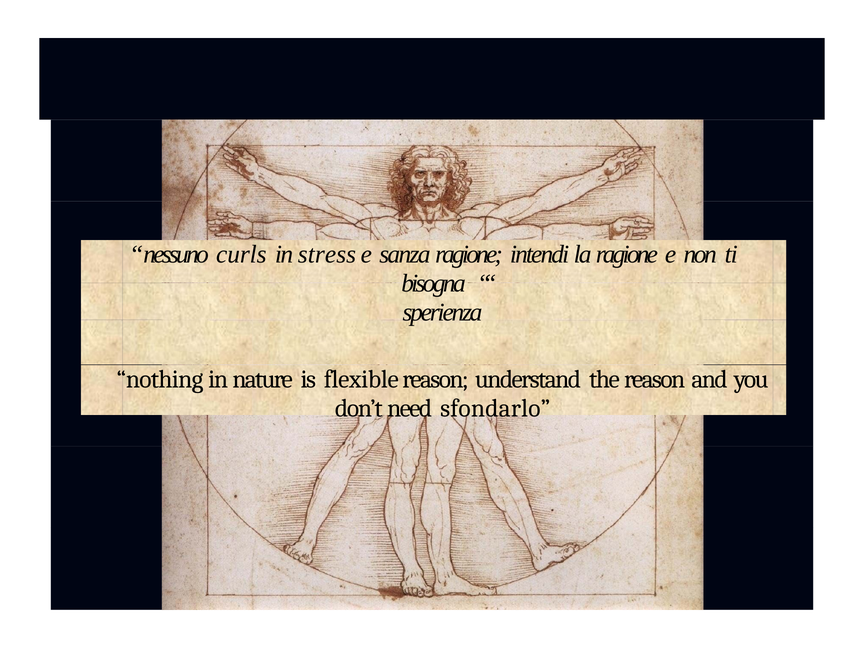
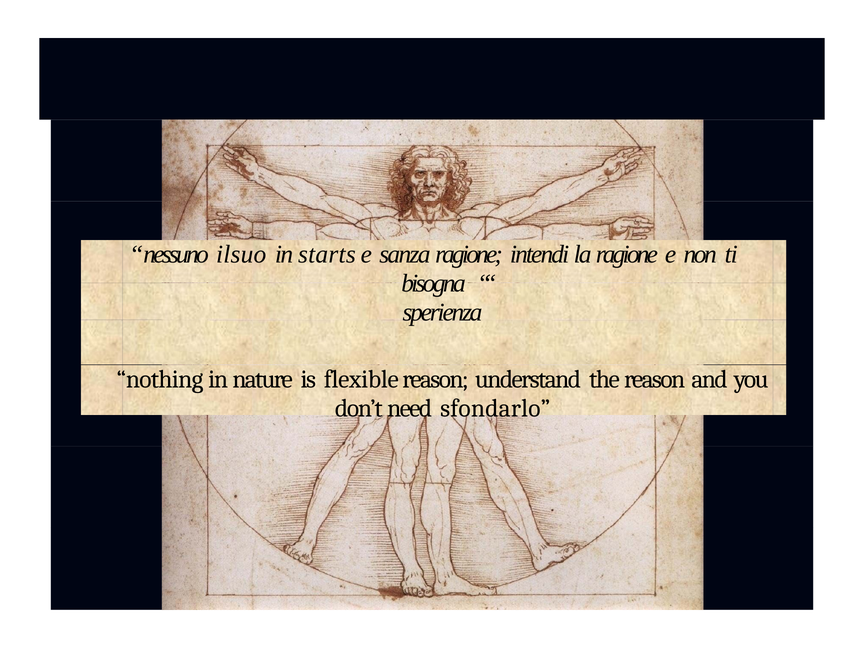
curls: curls -> ilsuo (241, 254)
stress: stress -> starts (327, 254)
